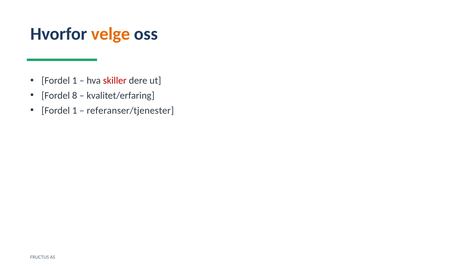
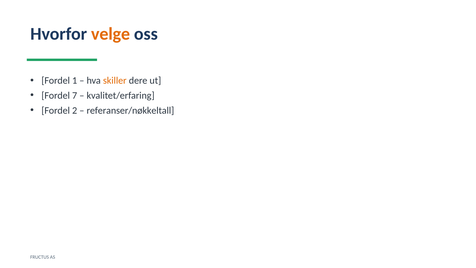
skiller colour: red -> orange (115, 81)
8: 8 -> 7 (75, 96)
1: 1 -> 2 (75, 110)
referanser/tjenester: referanser/tjenester -> referanser/nøkkeltall (130, 110)
